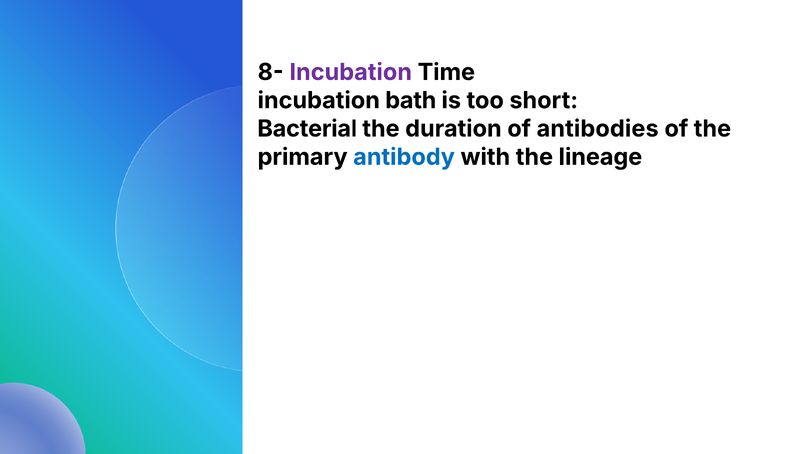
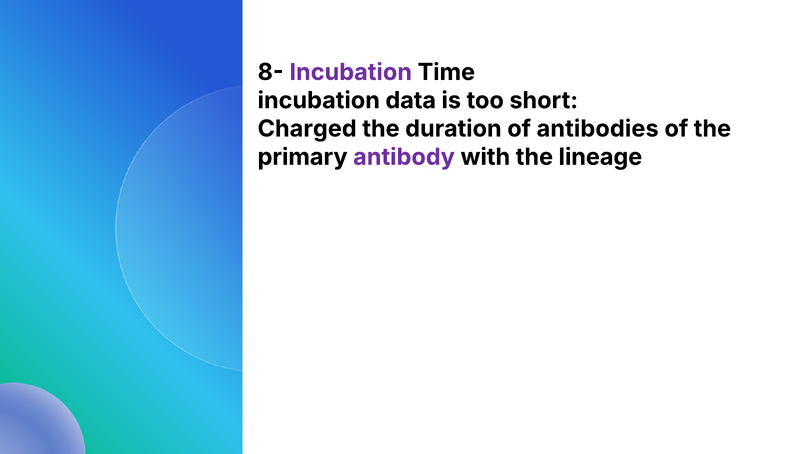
bath: bath -> data (411, 100)
Bacterial: Bacterial -> Charged (307, 129)
antibody colour: blue -> purple (404, 157)
